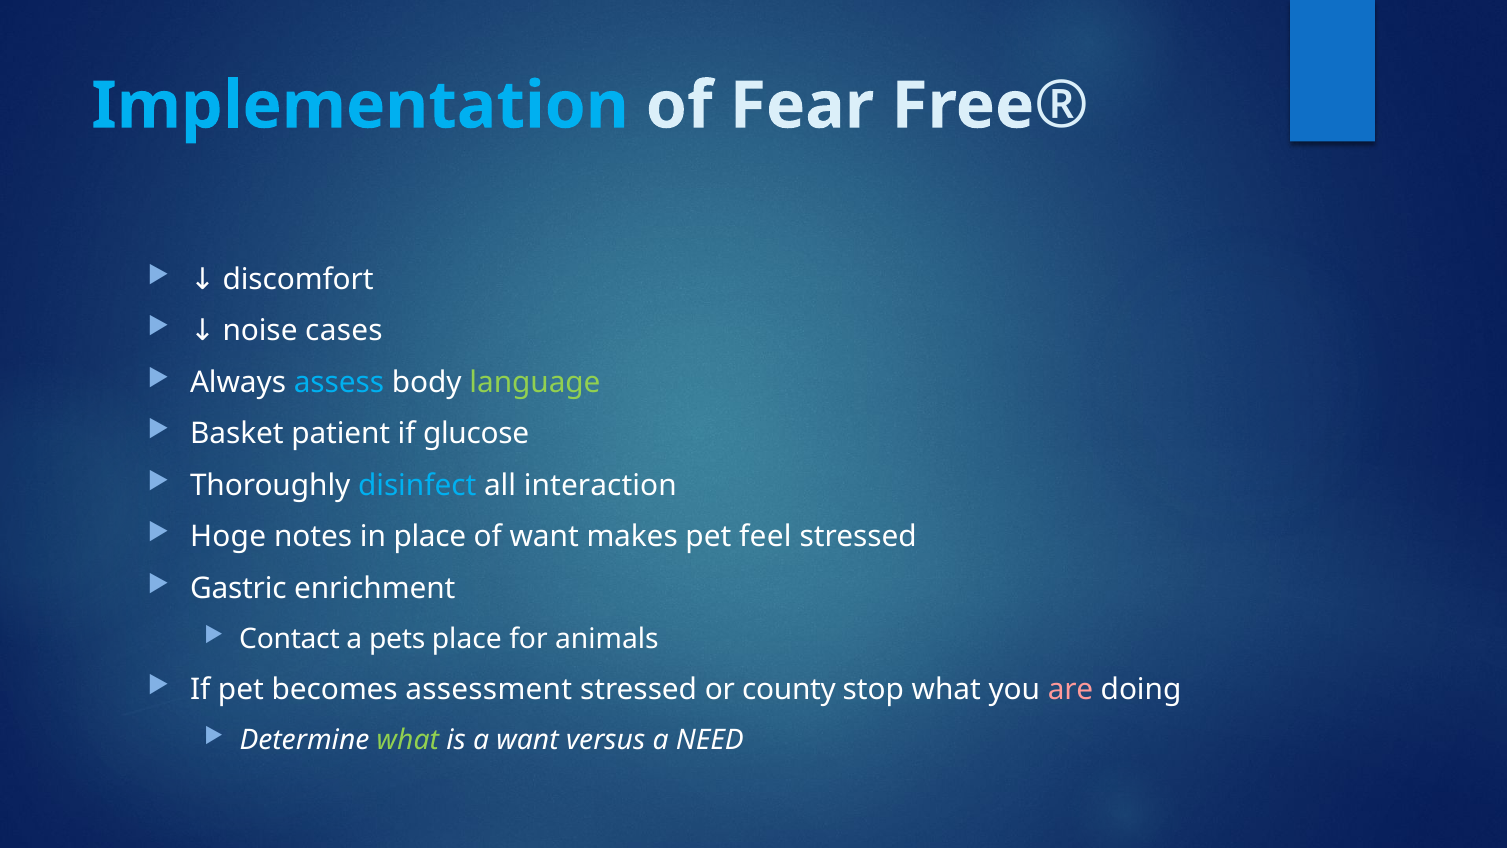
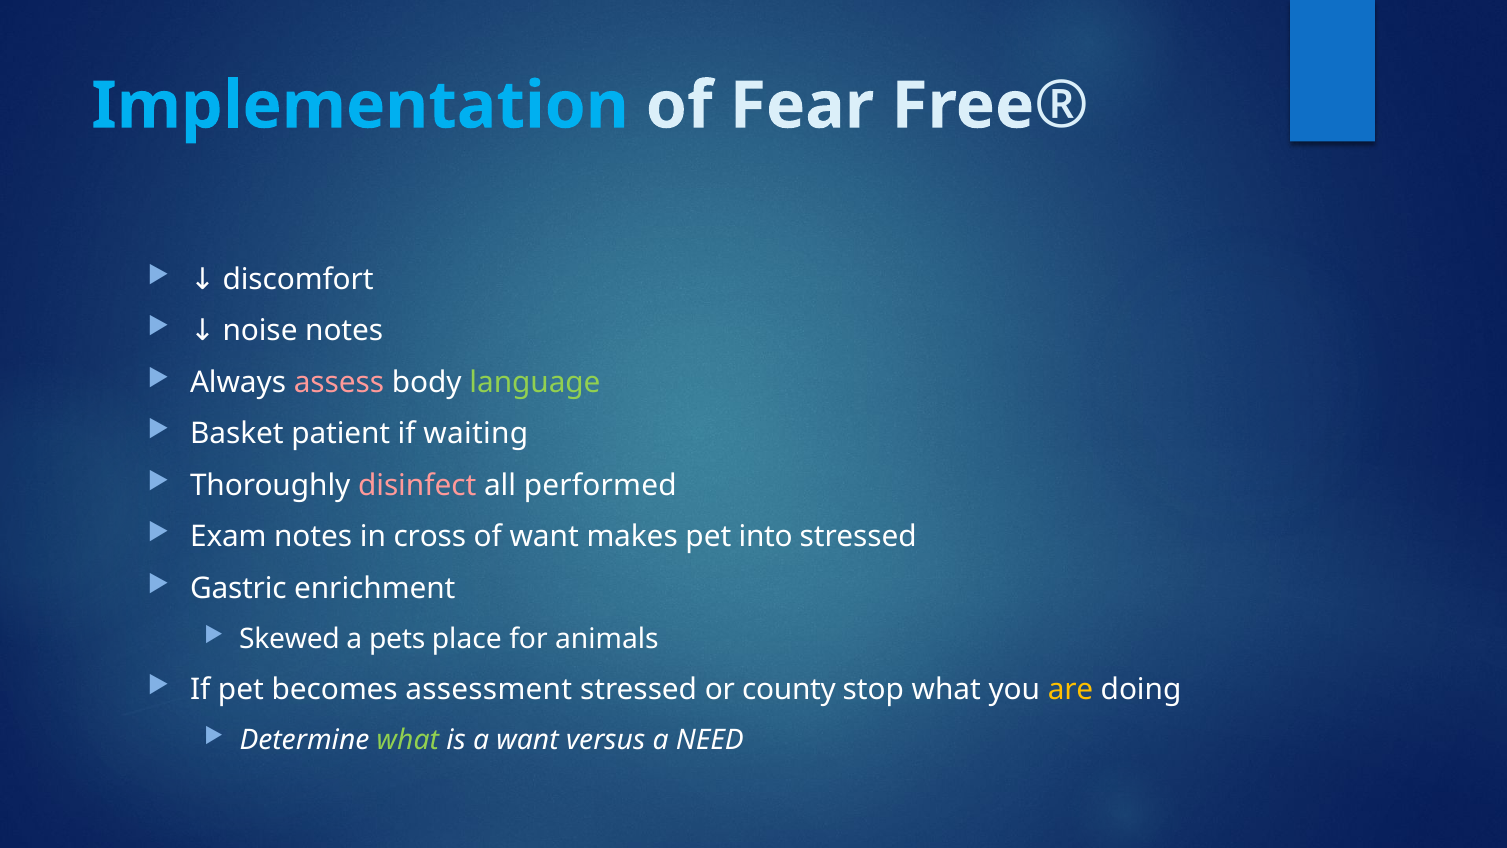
noise cases: cases -> notes (344, 331)
assess colour: light blue -> pink (339, 382)
glucose: glucose -> waiting (476, 434)
disinfect colour: light blue -> pink (417, 485)
interaction: interaction -> performed (600, 485)
Hoge: Hoge -> Exam (228, 537)
in place: place -> cross (430, 537)
feel: feel -> into (766, 537)
Contact: Contact -> Skewed (289, 639)
are colour: pink -> yellow (1071, 689)
